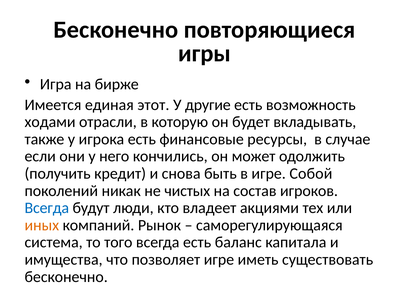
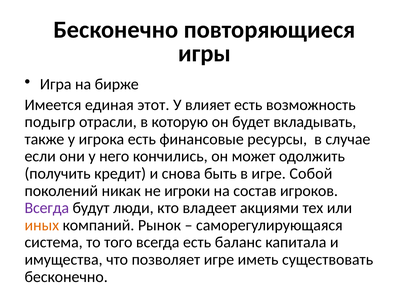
другие: другие -> влияет (208, 105)
ходами: ходами -> подыгр (50, 122)
чистых: чистых -> игроки (187, 191)
Всегда colour: blue -> purple (47, 208)
